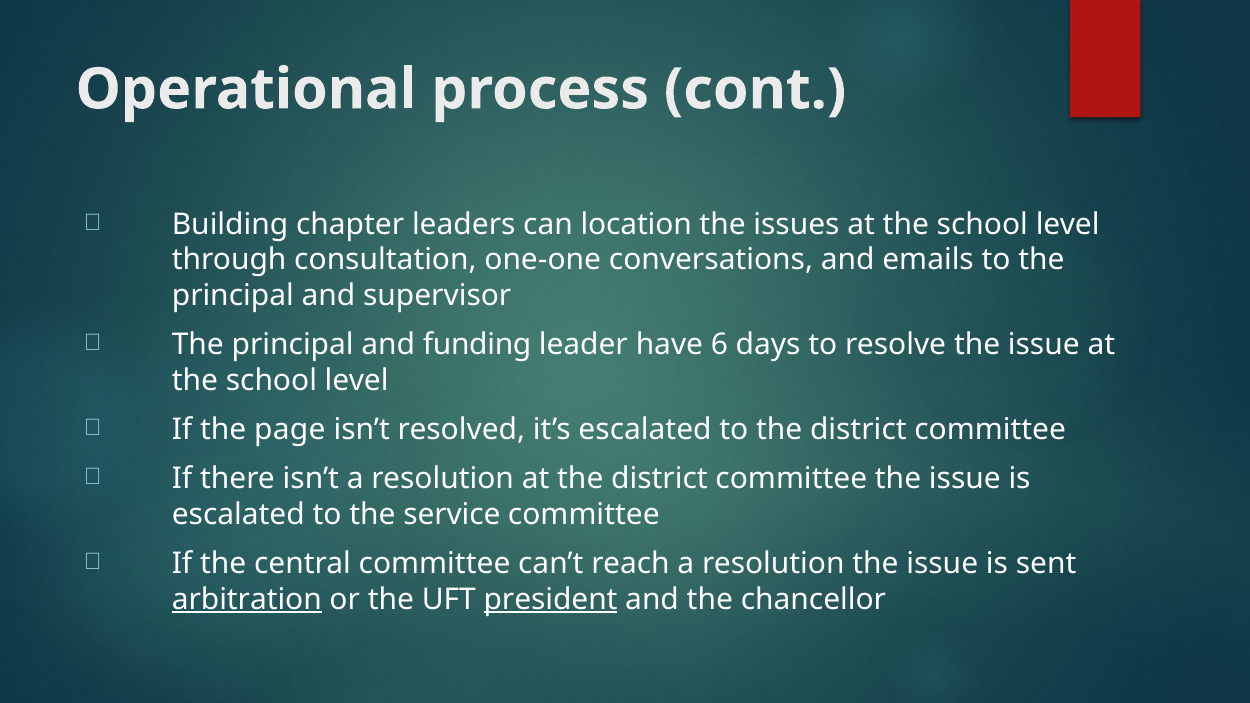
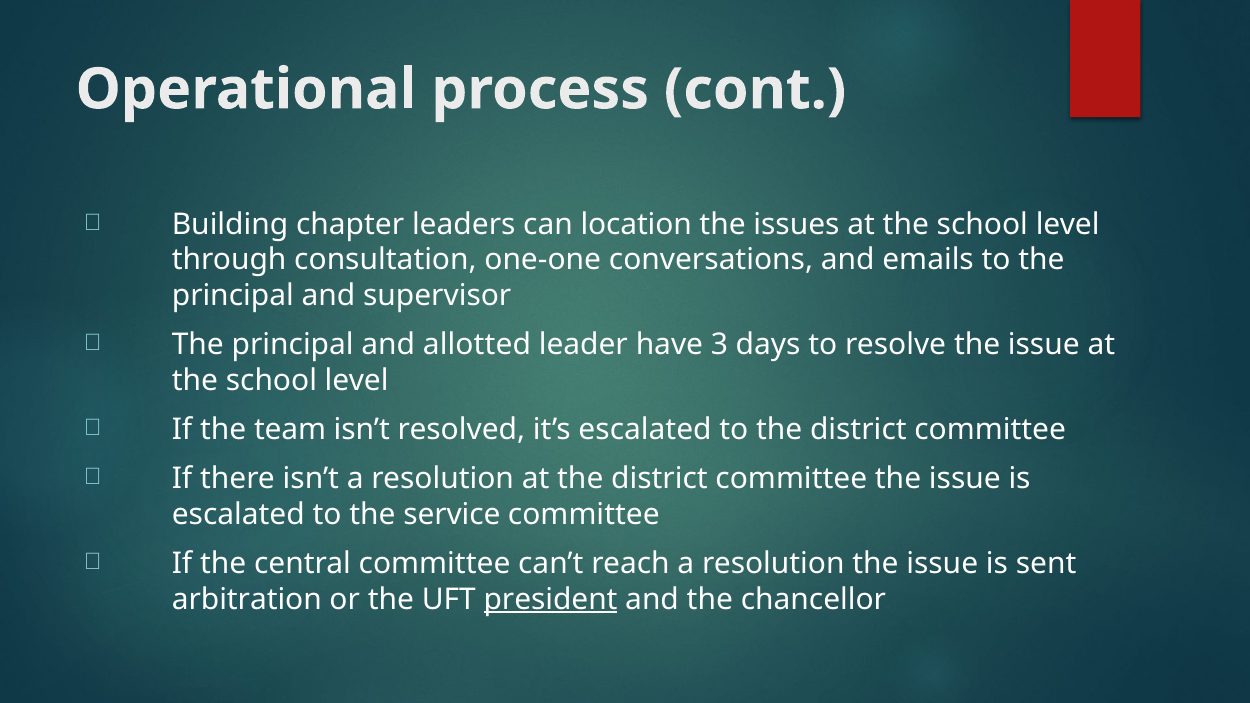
funding: funding -> allotted (477, 345)
6: 6 -> 3 (720, 345)
page: page -> team (290, 430)
arbitration underline: present -> none (247, 600)
